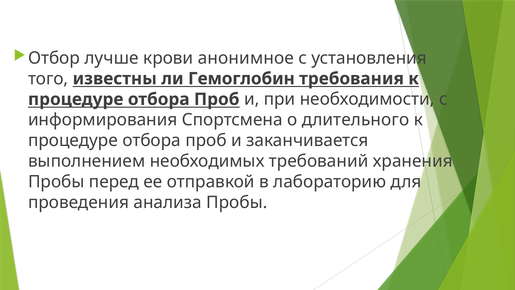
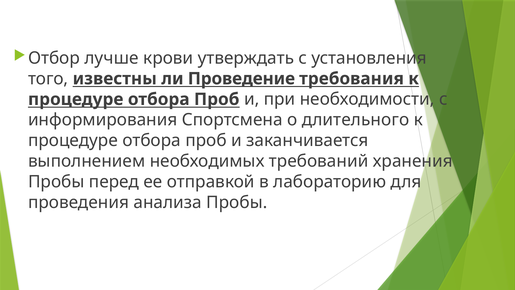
анонимное: анонимное -> утверждать (246, 58)
Гемоглобин: Гемоглобин -> Проведение (241, 79)
